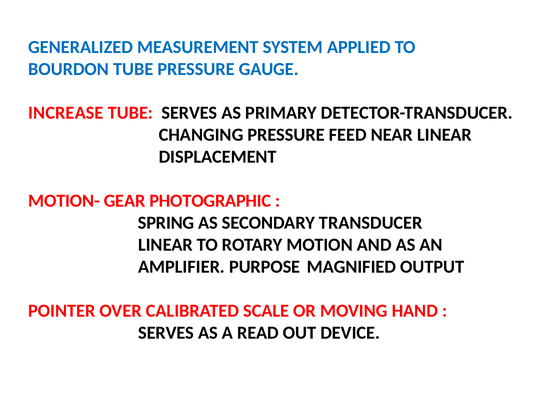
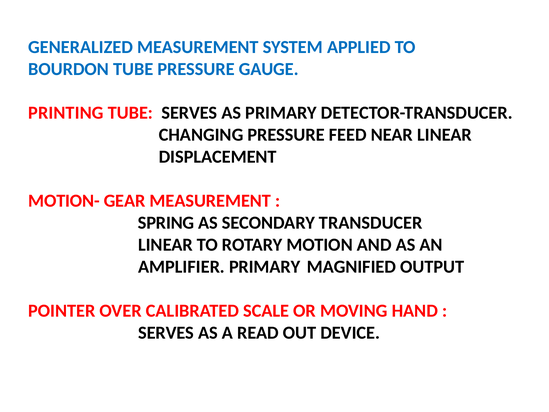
INCREASE: INCREASE -> PRINTING (66, 113)
GEAR PHOTOGRAPHIC: PHOTOGRAPHIC -> MEASUREMENT (210, 201)
AMPLIFIER PURPOSE: PURPOSE -> PRIMARY (265, 267)
